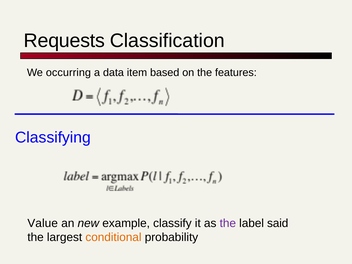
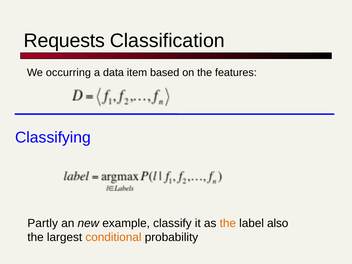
Value: Value -> Partly (43, 223)
the colour: purple -> orange (228, 223)
said: said -> also (278, 223)
